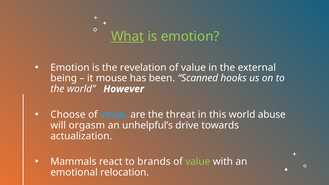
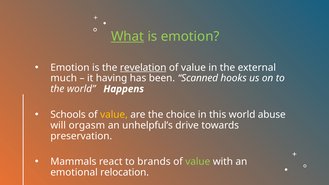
revelation underline: none -> present (143, 68)
being: being -> much (64, 78)
mouse: mouse -> having (112, 78)
However: However -> Happens (124, 89)
Choose: Choose -> Schools (68, 115)
value colour: light blue -> yellow (114, 115)
threat: threat -> choice (181, 115)
actualization: actualization -> preservation (81, 136)
